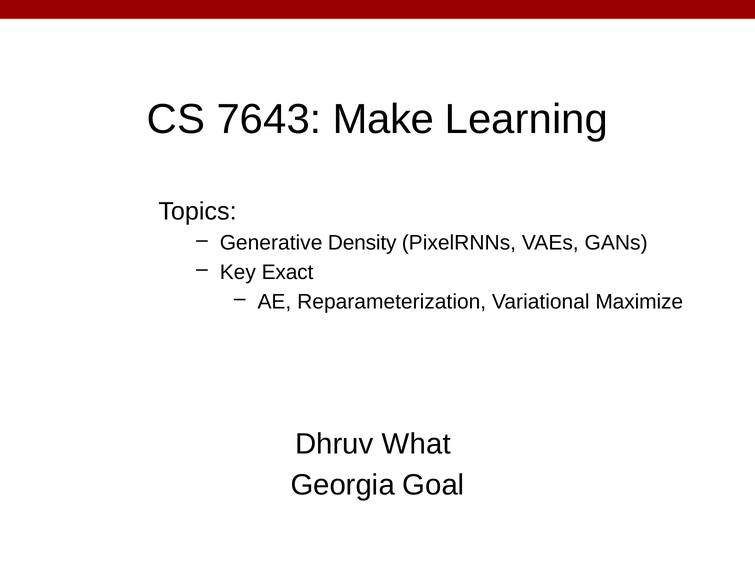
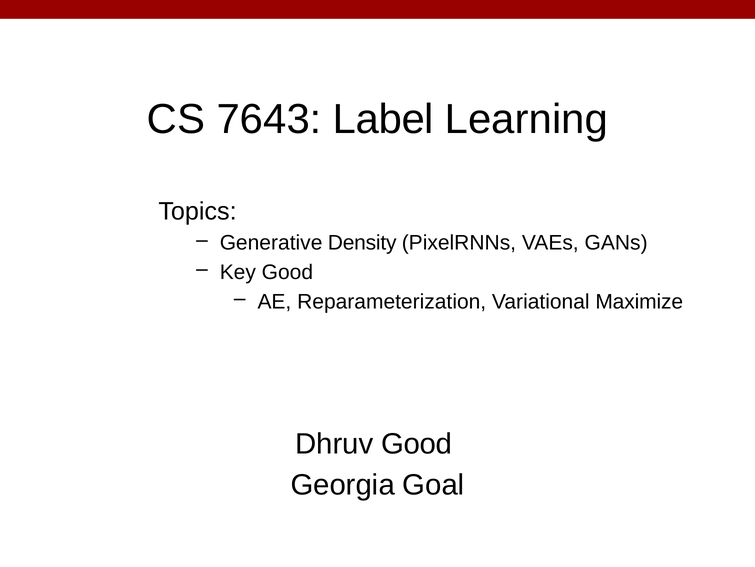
Make: Make -> Label (383, 119)
Key Exact: Exact -> Good (287, 272)
Dhruv What: What -> Good (417, 443)
